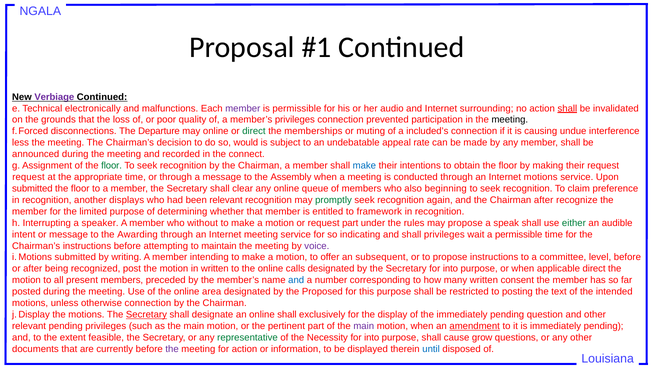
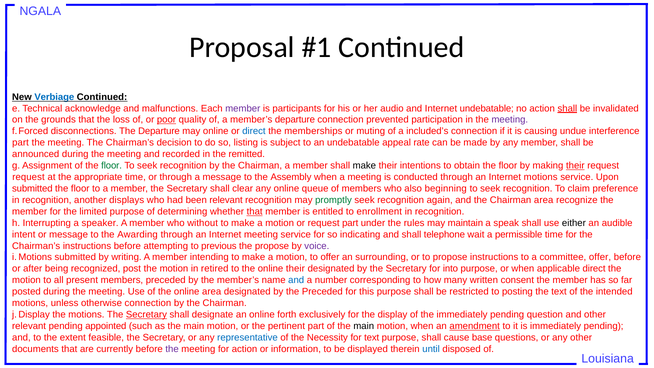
Verbiage colour: purple -> blue (54, 97)
electronically: electronically -> acknowledge (93, 108)
is permissible: permissible -> participants (297, 108)
Internet surrounding: surrounding -> undebatable (487, 108)
poor underline: none -> present (166, 120)
member’s privileges: privileges -> departure (295, 120)
meeting colour: black -> purple (510, 120)
direct colour: green -> blue (254, 131)
less: less -> part (20, 143)
would: would -> listing (246, 143)
connect: connect -> remitted (247, 154)
make colour: blue -> black (364, 166)
their underline: none -> present (575, 166)
Chairman after: after -> area (544, 200)
that underline: none -> present (255, 211)
framework: framework -> enrollment (379, 211)
may propose: propose -> maintain (465, 223)
either colour: green -> black (574, 223)
shall privileges: privileges -> telephone (444, 234)
maintain: maintain -> previous (219, 246)
meeting: meeting -> propose (272, 246)
subsequent: subsequent -> surrounding (382, 257)
committee level: level -> offer (600, 257)
in written: written -> retired (215, 269)
online calls: calls -> their (295, 269)
the Proposed: Proposed -> Preceded (322, 292)
online shall: shall -> forth (287, 314)
pending privileges: privileges -> appointed (106, 326)
main colour: purple -> black (364, 326)
representative colour: green -> blue (248, 337)
into: into -> text (372, 337)
grow: grow -> base (482, 337)
